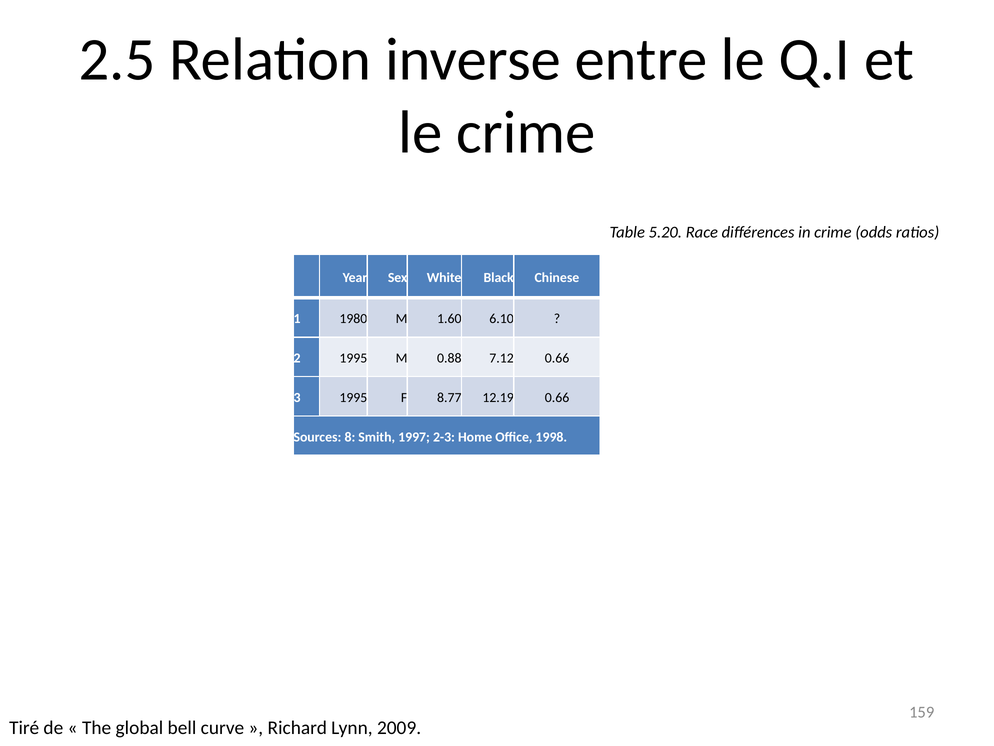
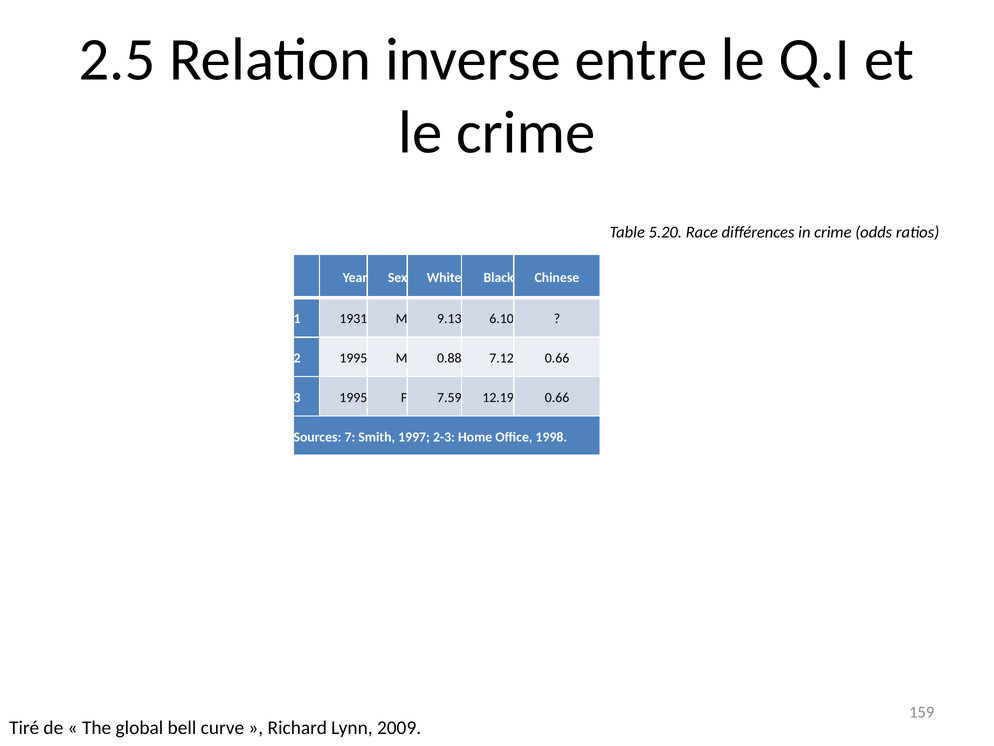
1980: 1980 -> 1931 (353, 319)
1.60: 1.60 -> 9.13 (449, 319)
8.77: 8.77 -> 7.59 (449, 397)
8: 8 -> 7 (350, 437)
